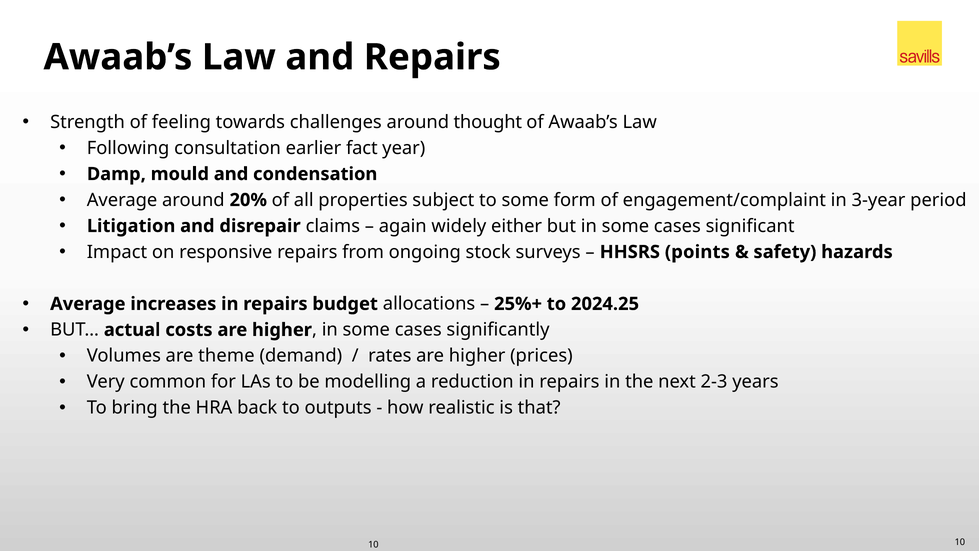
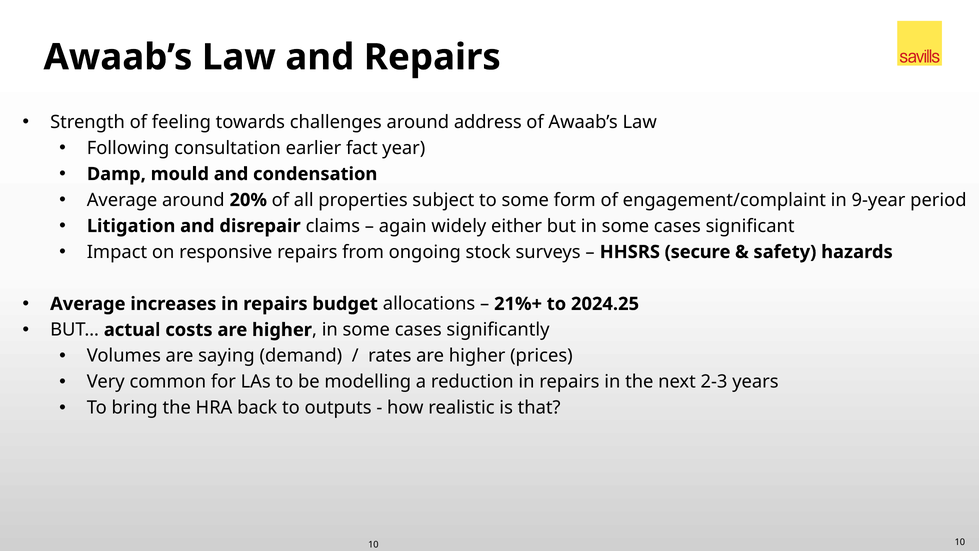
thought: thought -> address (488, 122)
3-year: 3-year -> 9-year (878, 200)
points: points -> secure (698, 252)
25%+: 25%+ -> 21%+ (518, 304)
theme: theme -> saying (226, 356)
